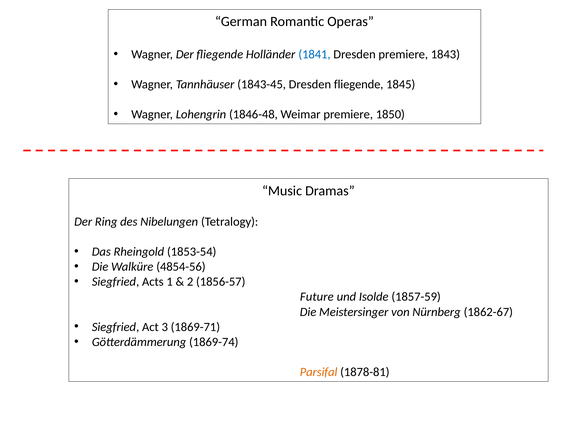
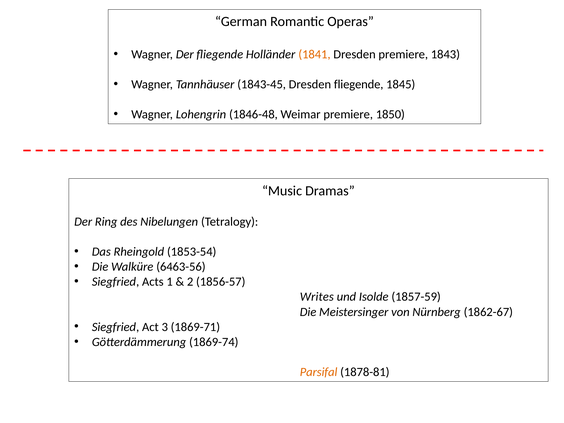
1841 colour: blue -> orange (314, 54)
4854-56: 4854-56 -> 6463-56 (181, 267)
Future: Future -> Writes (317, 297)
